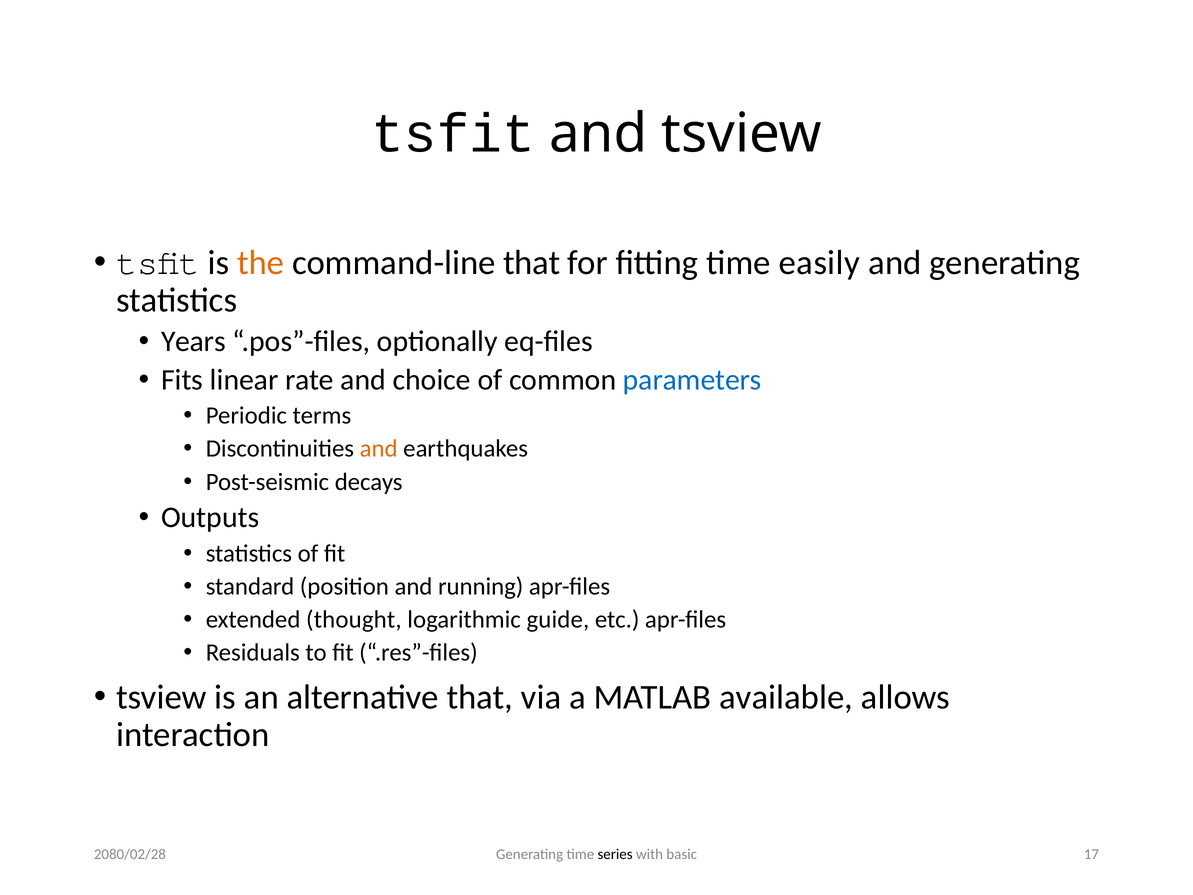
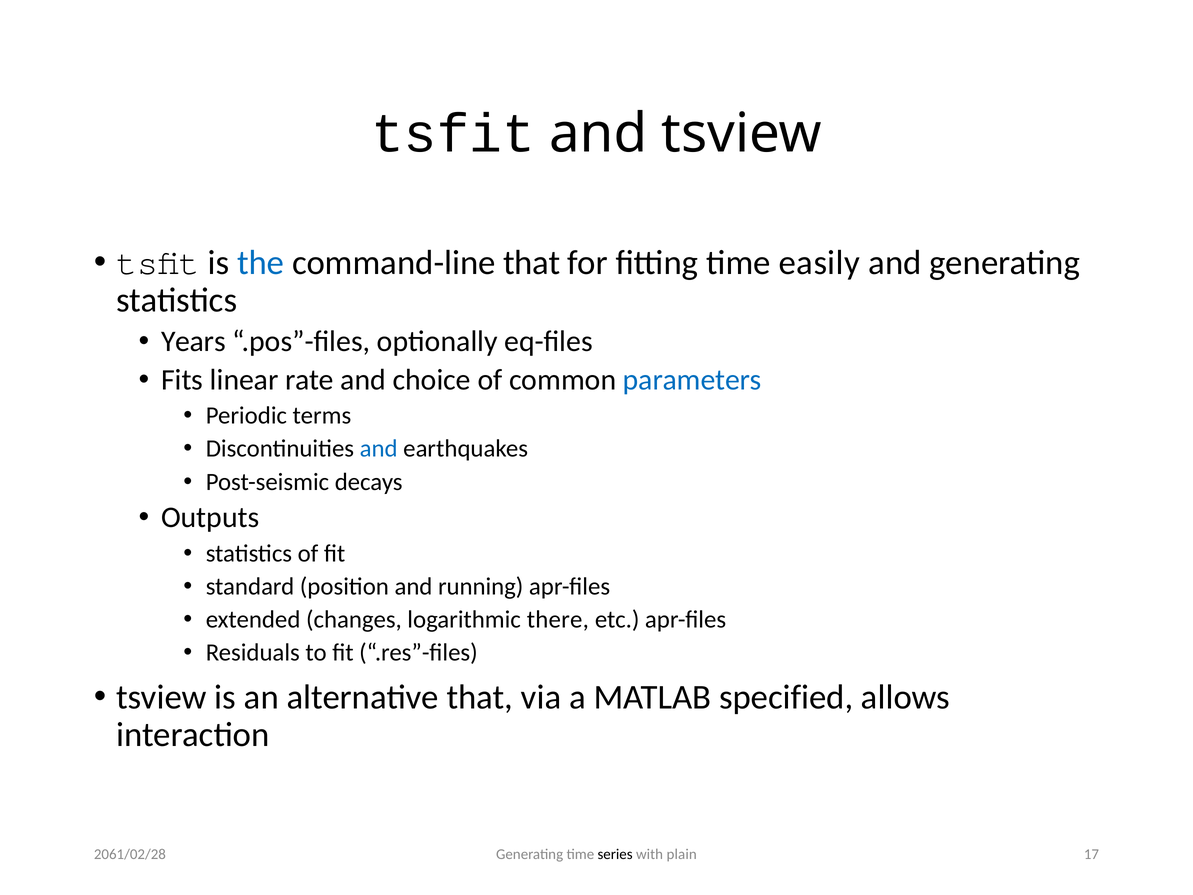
the colour: orange -> blue (261, 263)
and colour: orange -> blue (379, 449)
thought: thought -> changes (354, 619)
guide: guide -> there (558, 619)
available: available -> specified (786, 697)
basic: basic -> plain (682, 854)
2080/02/28: 2080/02/28 -> 2061/02/28 (130, 854)
